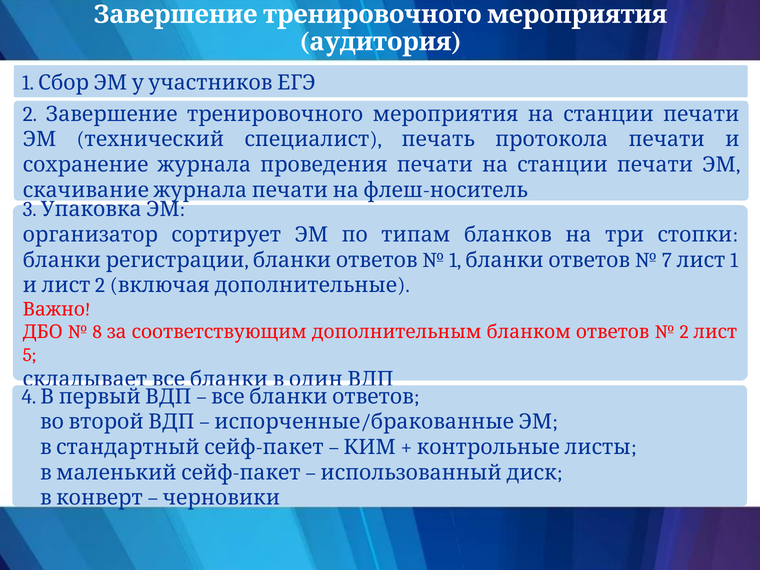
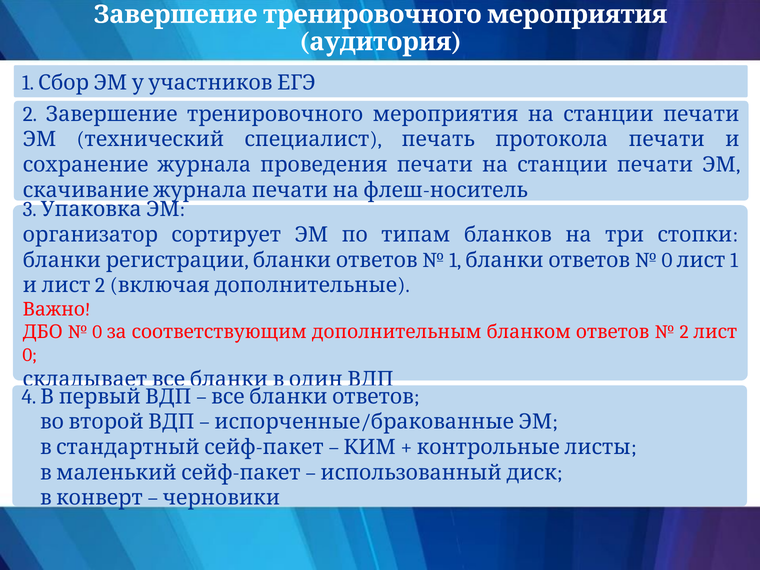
7: 7 -> 0 (667, 260)
8: 8 -> 0 (97, 332)
5: 5 -> 0 (30, 355)
